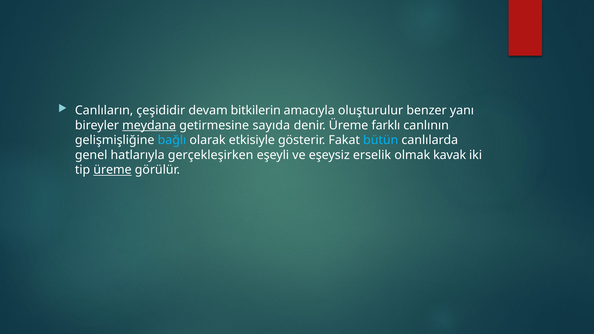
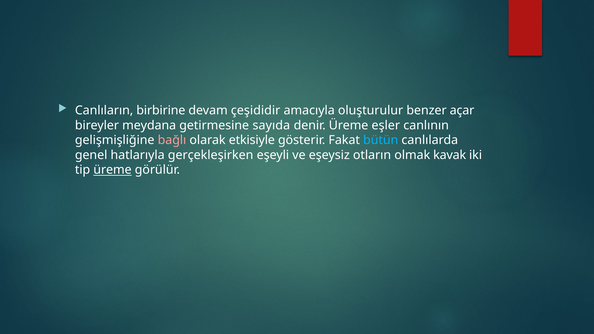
çeşididir: çeşididir -> birbirine (161, 111)
bitkilerin: bitkilerin -> çeşididir (256, 111)
yanı: yanı -> açar (462, 111)
meydana underline: present -> none (149, 125)
farklı: farklı -> eşler (386, 125)
bağlı colour: light blue -> pink (172, 140)
erselik: erselik -> otların (372, 155)
